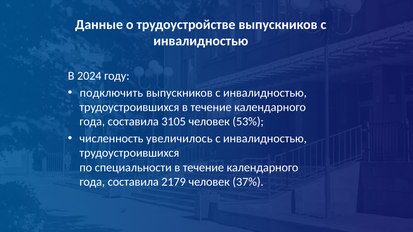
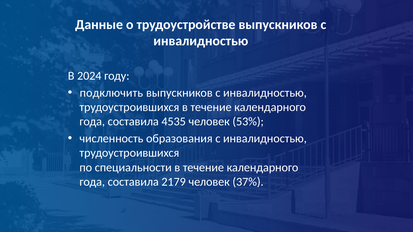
3105: 3105 -> 4535 (174, 122)
увеличилось: увеличилось -> образования (179, 139)
